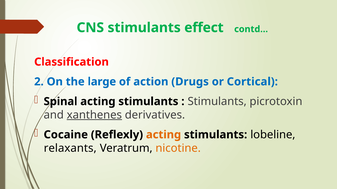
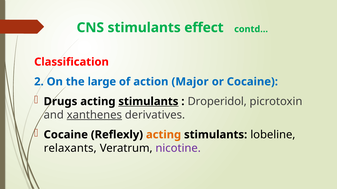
Drugs: Drugs -> Major (190, 82)
or Cortical: Cortical -> Cocaine (252, 82)
Spinal: Spinal -> Drugs (60, 102)
stimulants underline: none -> present (148, 102)
Stimulants: Stimulants -> Droperidol (217, 102)
nicotine colour: orange -> purple (178, 149)
